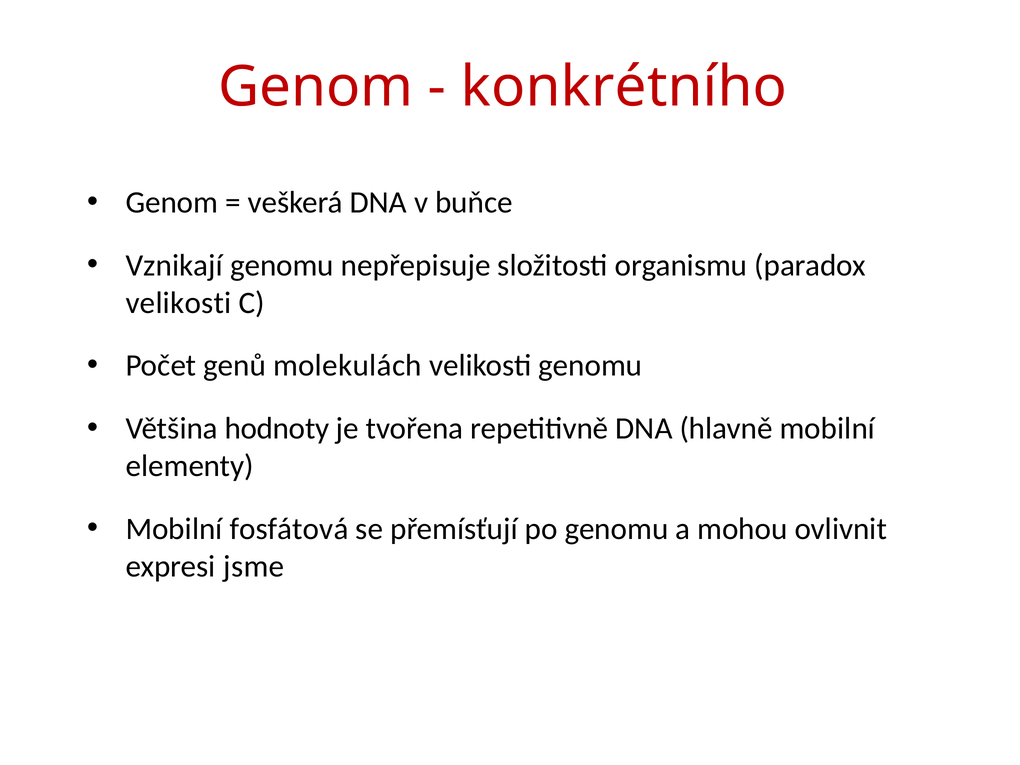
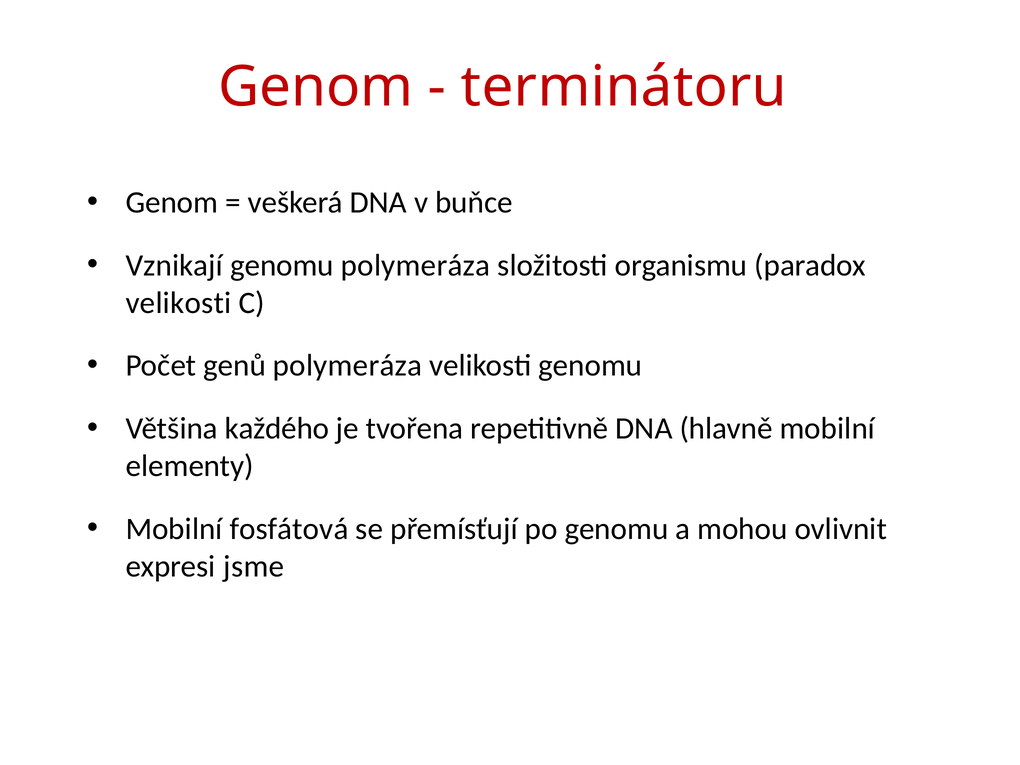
konkrétního: konkrétního -> terminátoru (624, 87)
genomu nepřepisuje: nepřepisuje -> polymeráza (416, 265)
genů molekulách: molekulách -> polymeráza (347, 366)
hodnoty: hodnoty -> každého (277, 429)
